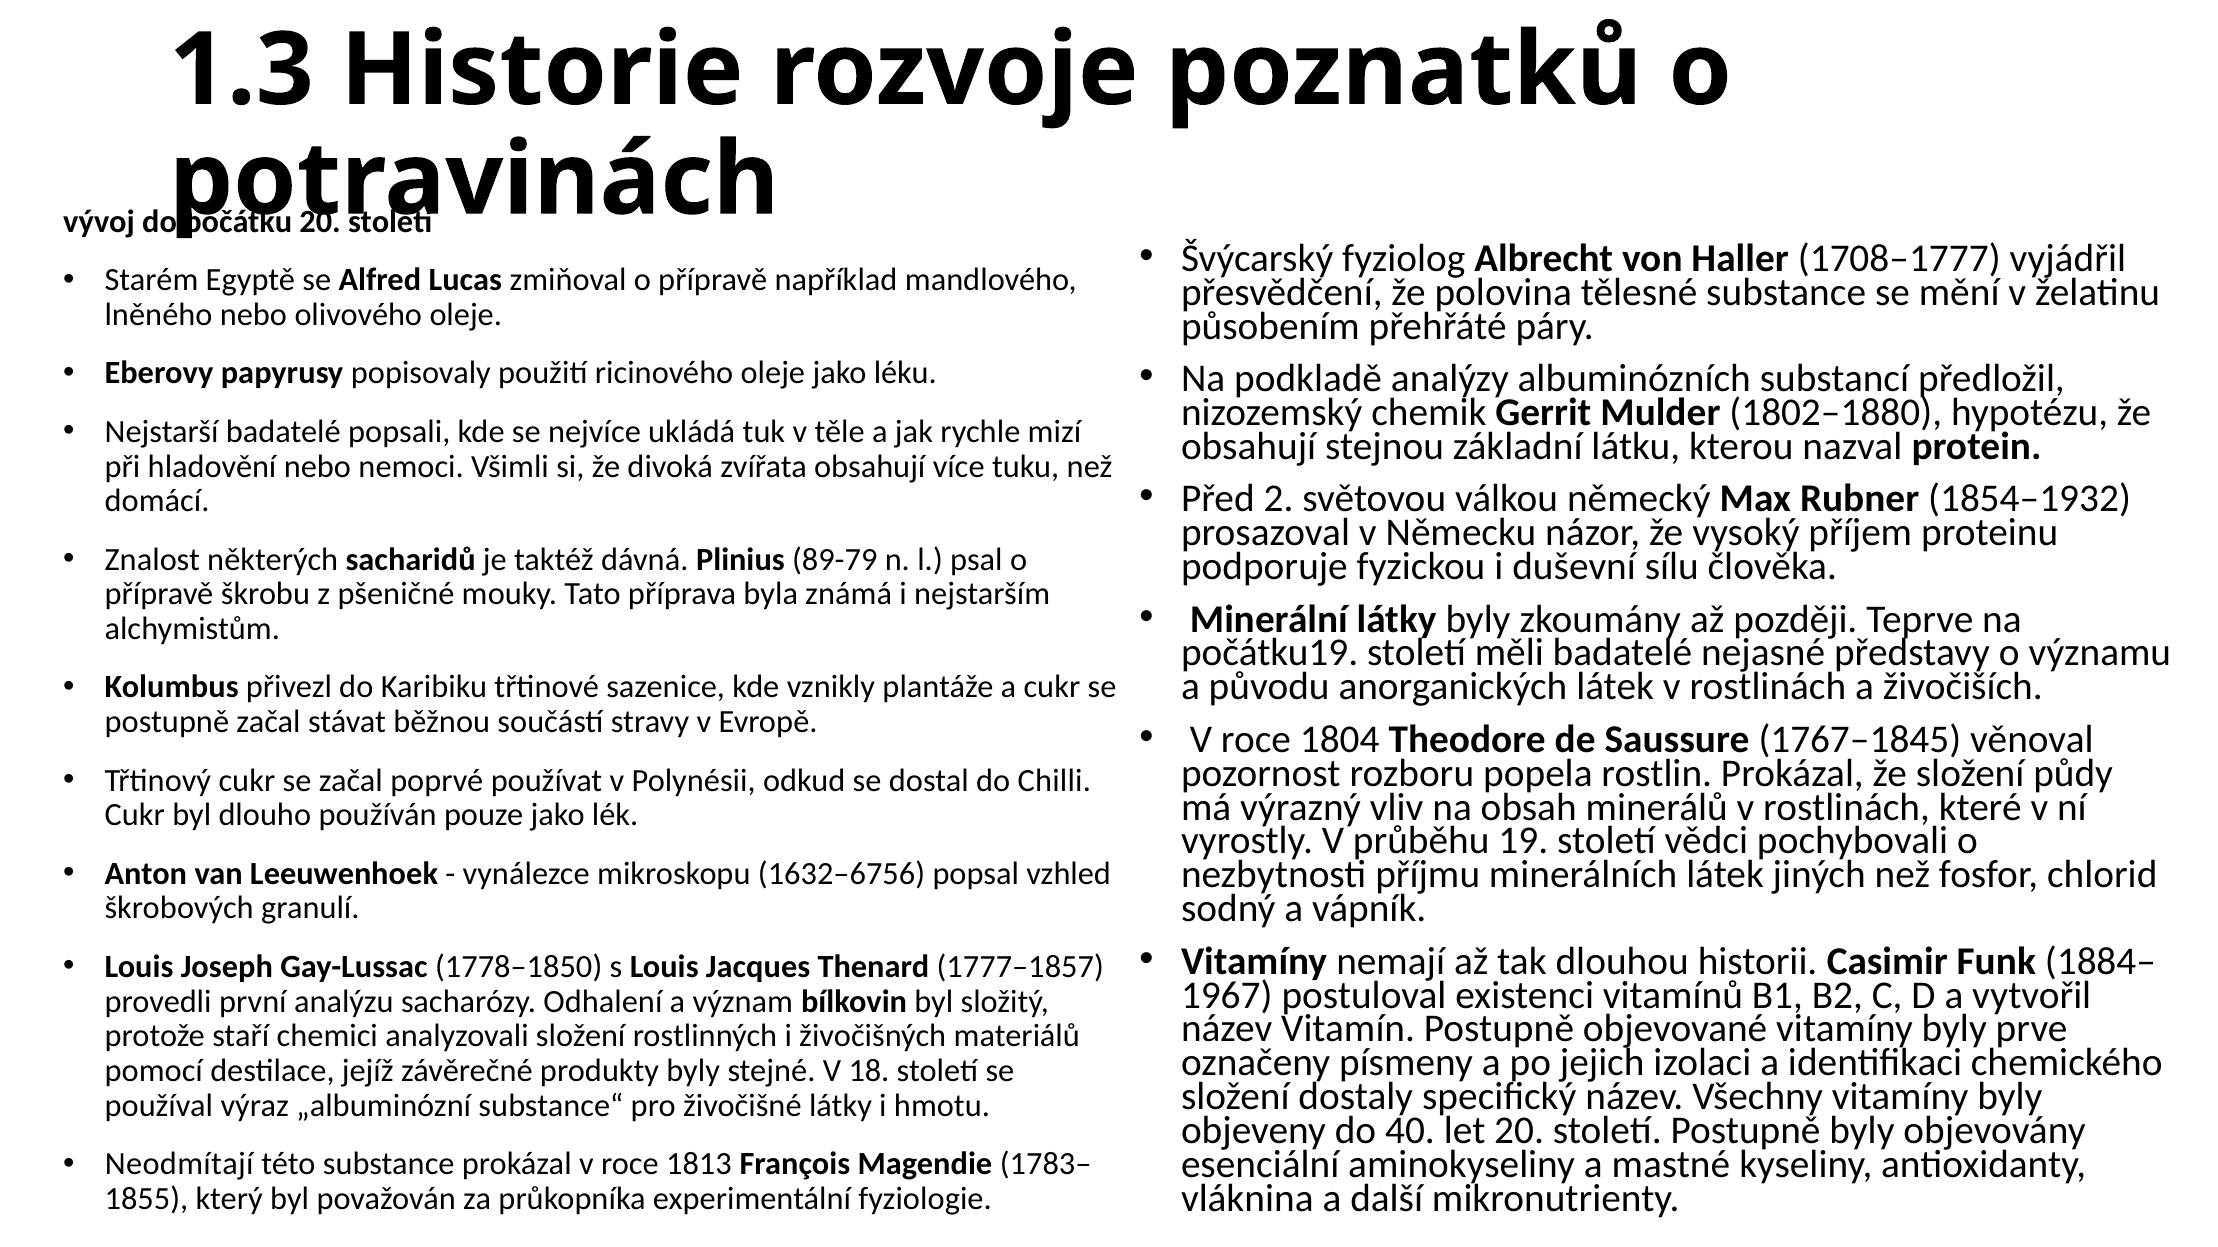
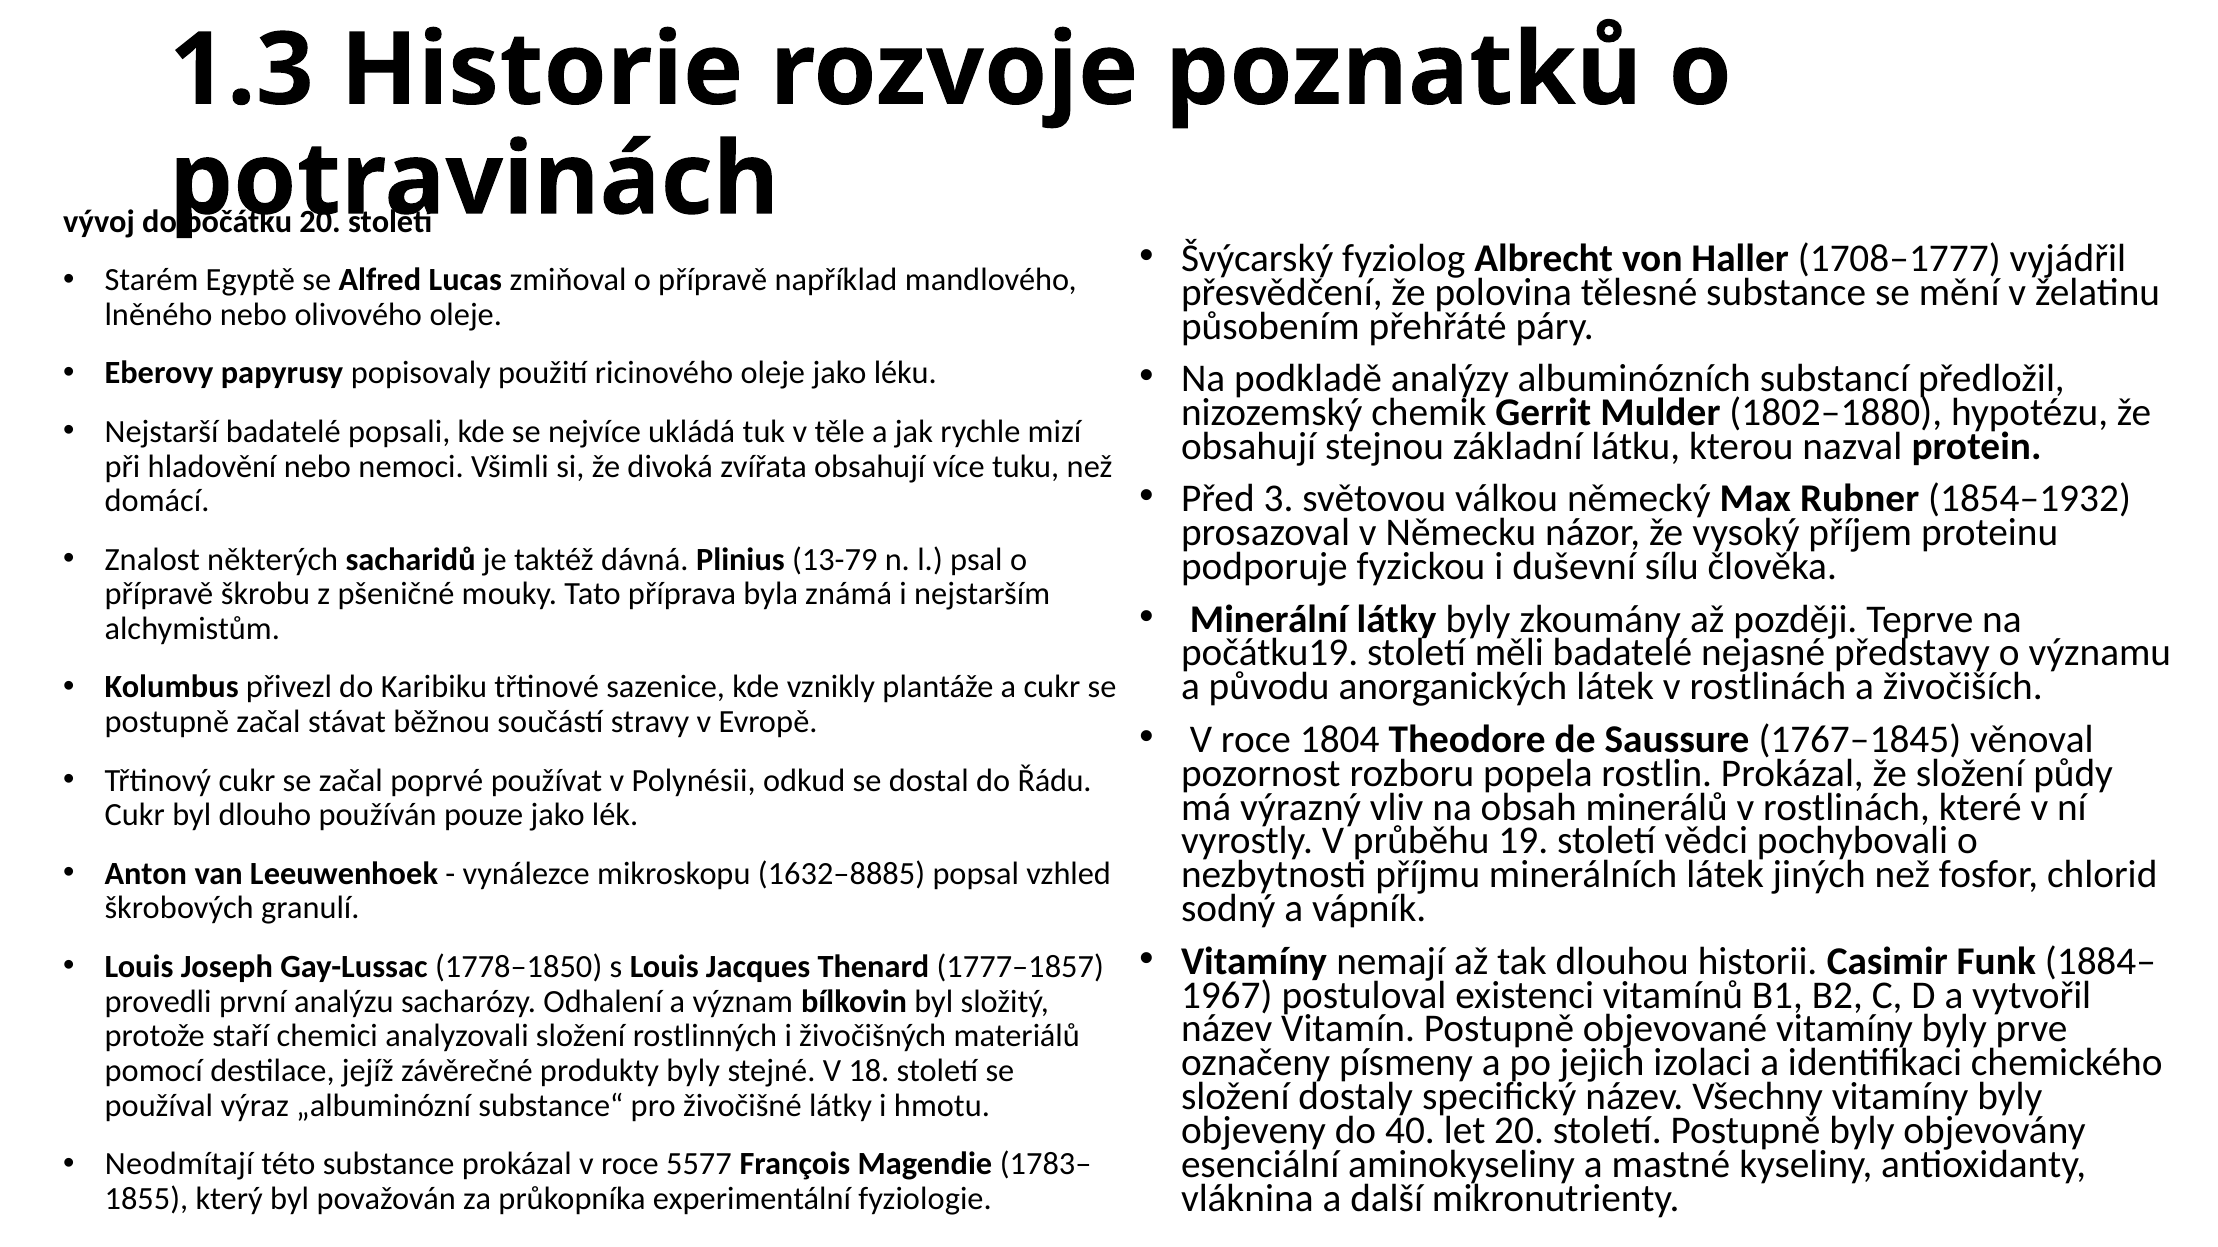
2: 2 -> 3 (1279, 499)
89-79: 89-79 -> 13-79 (835, 560)
Chilli: Chilli -> Řádu (1055, 781)
1632–6756: 1632–6756 -> 1632–8885 (842, 874)
1813: 1813 -> 5577 (699, 1165)
